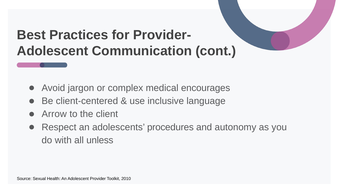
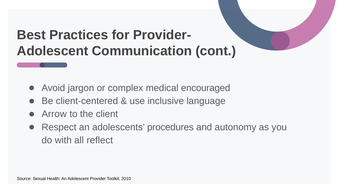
encourages: encourages -> encouraged (206, 88)
unless: unless -> reflect (100, 140)
